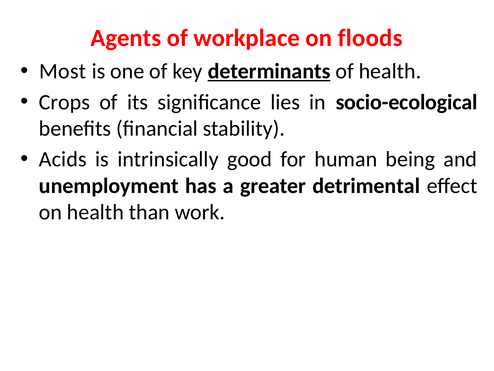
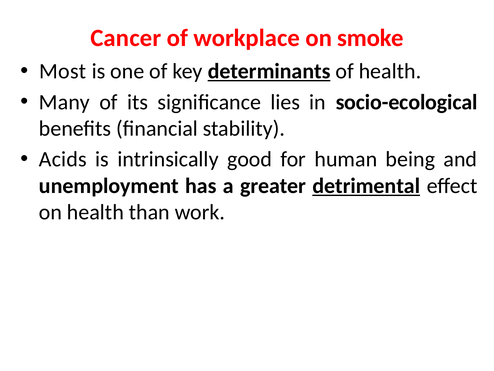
Agents: Agents -> Cancer (126, 38)
floods: floods -> smoke (370, 38)
Crops: Crops -> Many (64, 102)
detrimental underline: none -> present (366, 186)
